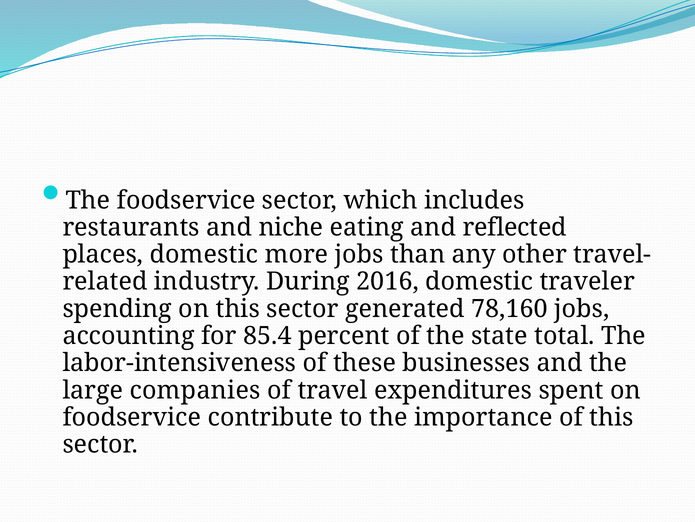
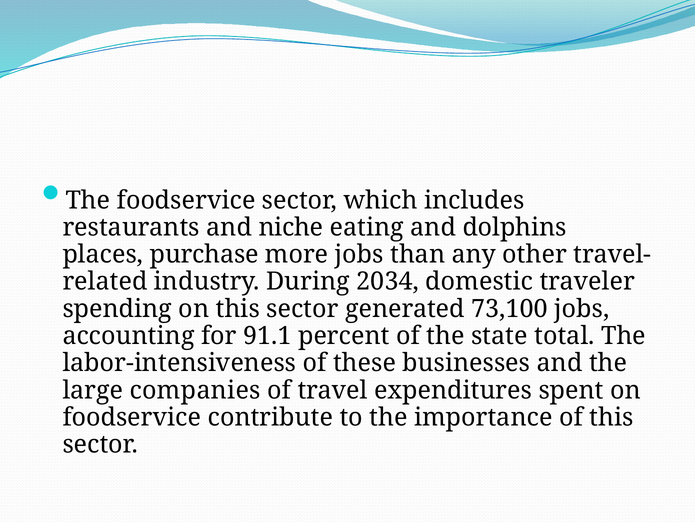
reflected: reflected -> dolphins (515, 227)
places domestic: domestic -> purchase (204, 254)
2016: 2016 -> 2034 (388, 281)
78,160: 78,160 -> 73,100 (510, 308)
85.4: 85.4 -> 91.1 (267, 335)
